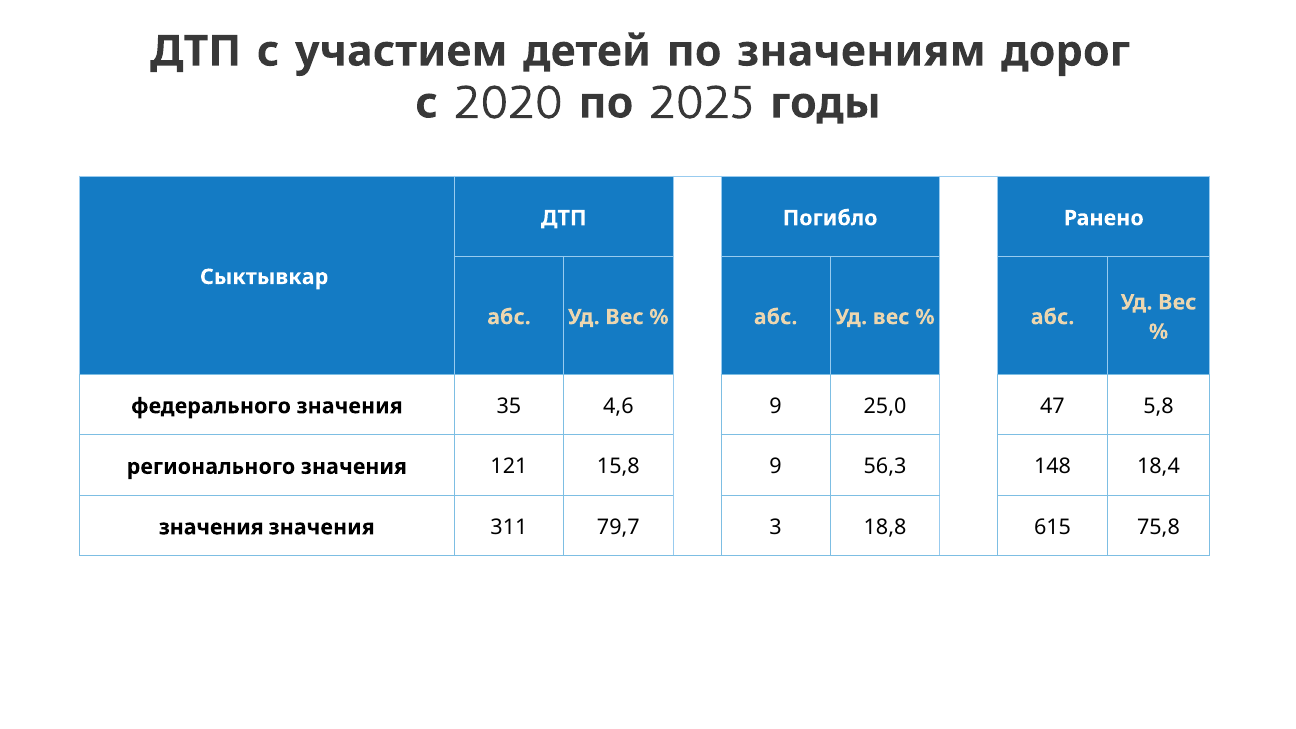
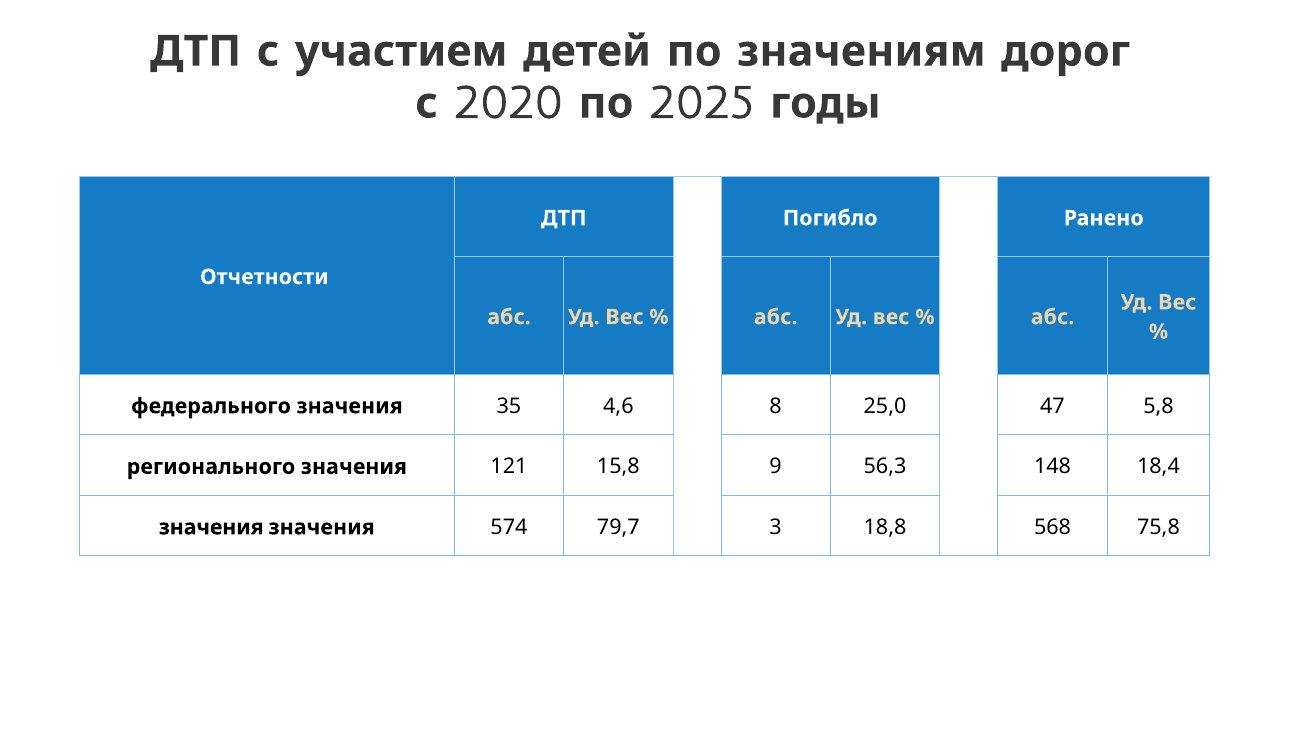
Сыктывкар: Сыктывкар -> Отчетности (264, 277)
4,6 9: 9 -> 8 (776, 406)
311: 311 -> 574 (509, 527)
615: 615 -> 568 (1053, 527)
